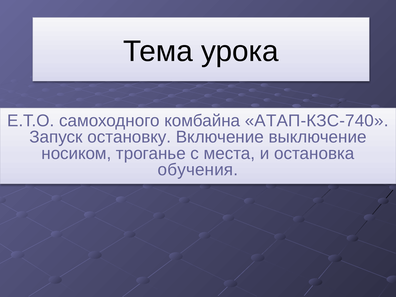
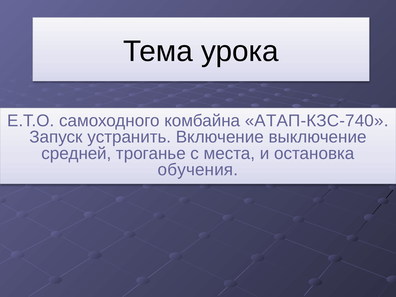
остановку: остановку -> устранить (129, 137)
носиком: носиком -> средней (76, 153)
